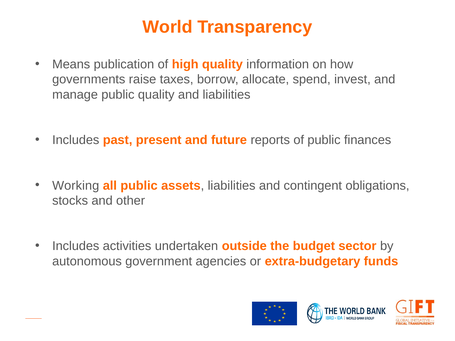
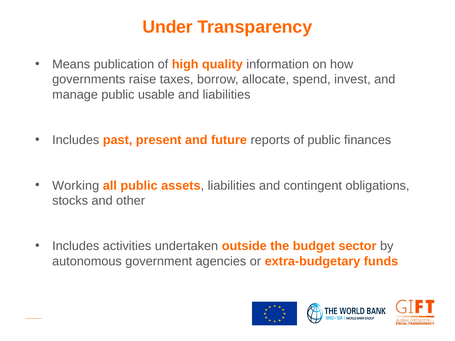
World: World -> Under (168, 27)
public quality: quality -> usable (156, 95)
